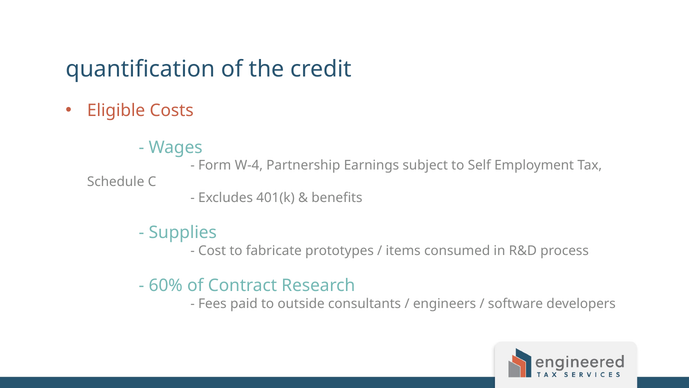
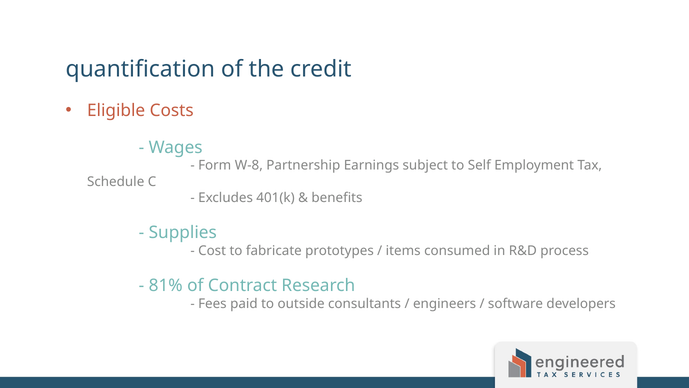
W-4: W-4 -> W-8 (249, 165)
60%: 60% -> 81% (166, 285)
